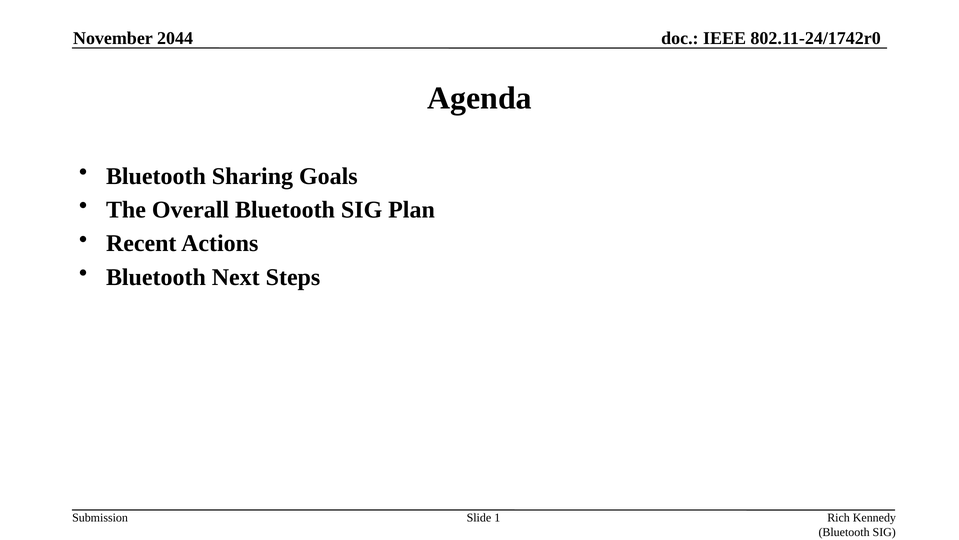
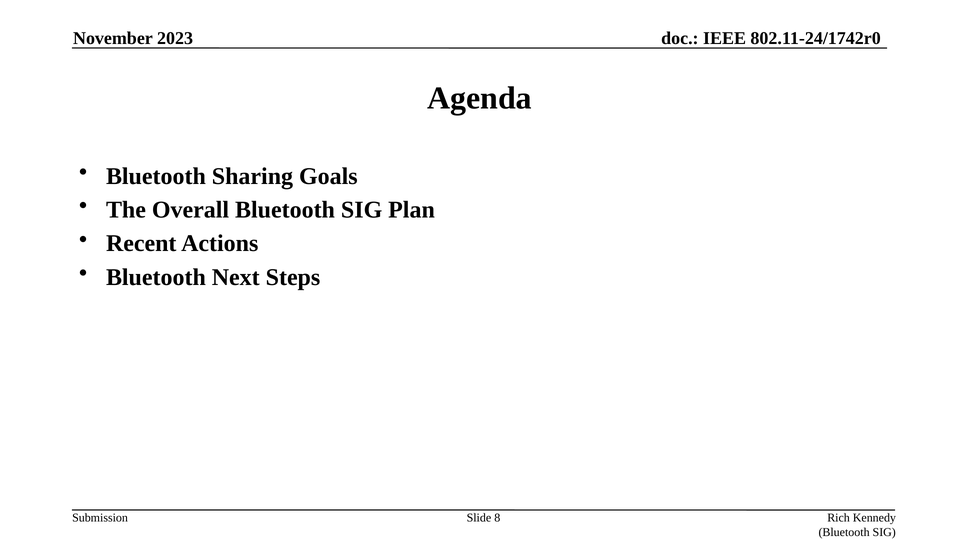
2044: 2044 -> 2023 (175, 38)
1: 1 -> 8 (497, 517)
